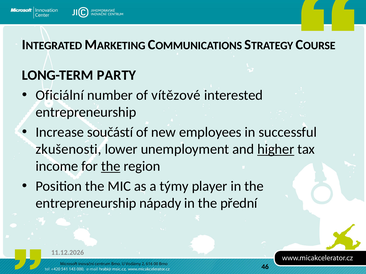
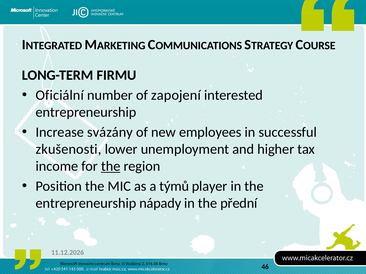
PARTY: PARTY -> FIRMU (117, 75)
vítězové: vítězové -> zapojení (176, 95)
součástí: součástí -> svázány (110, 132)
higher underline: present -> none (276, 149)
týmy: týmy -> týmů (174, 187)
